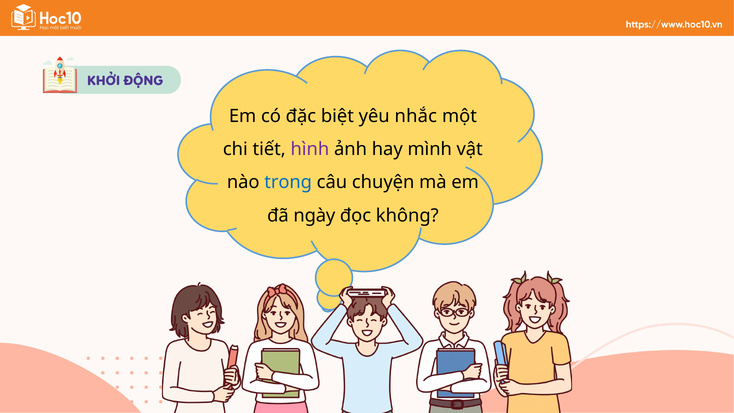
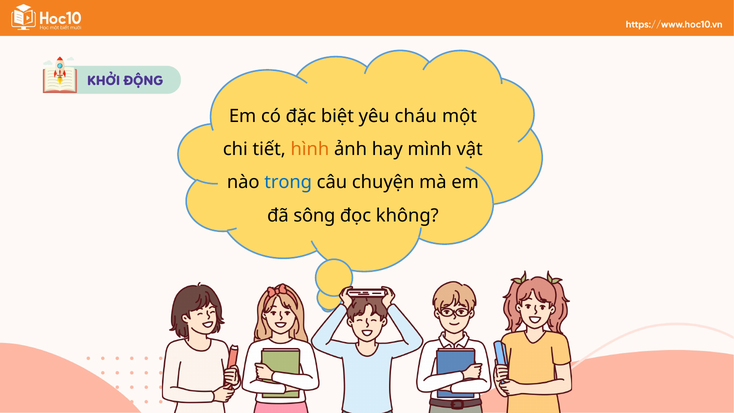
nhắc: nhắc -> cháu (416, 116)
hình colour: purple -> orange (310, 149)
ngày: ngày -> sông (314, 215)
